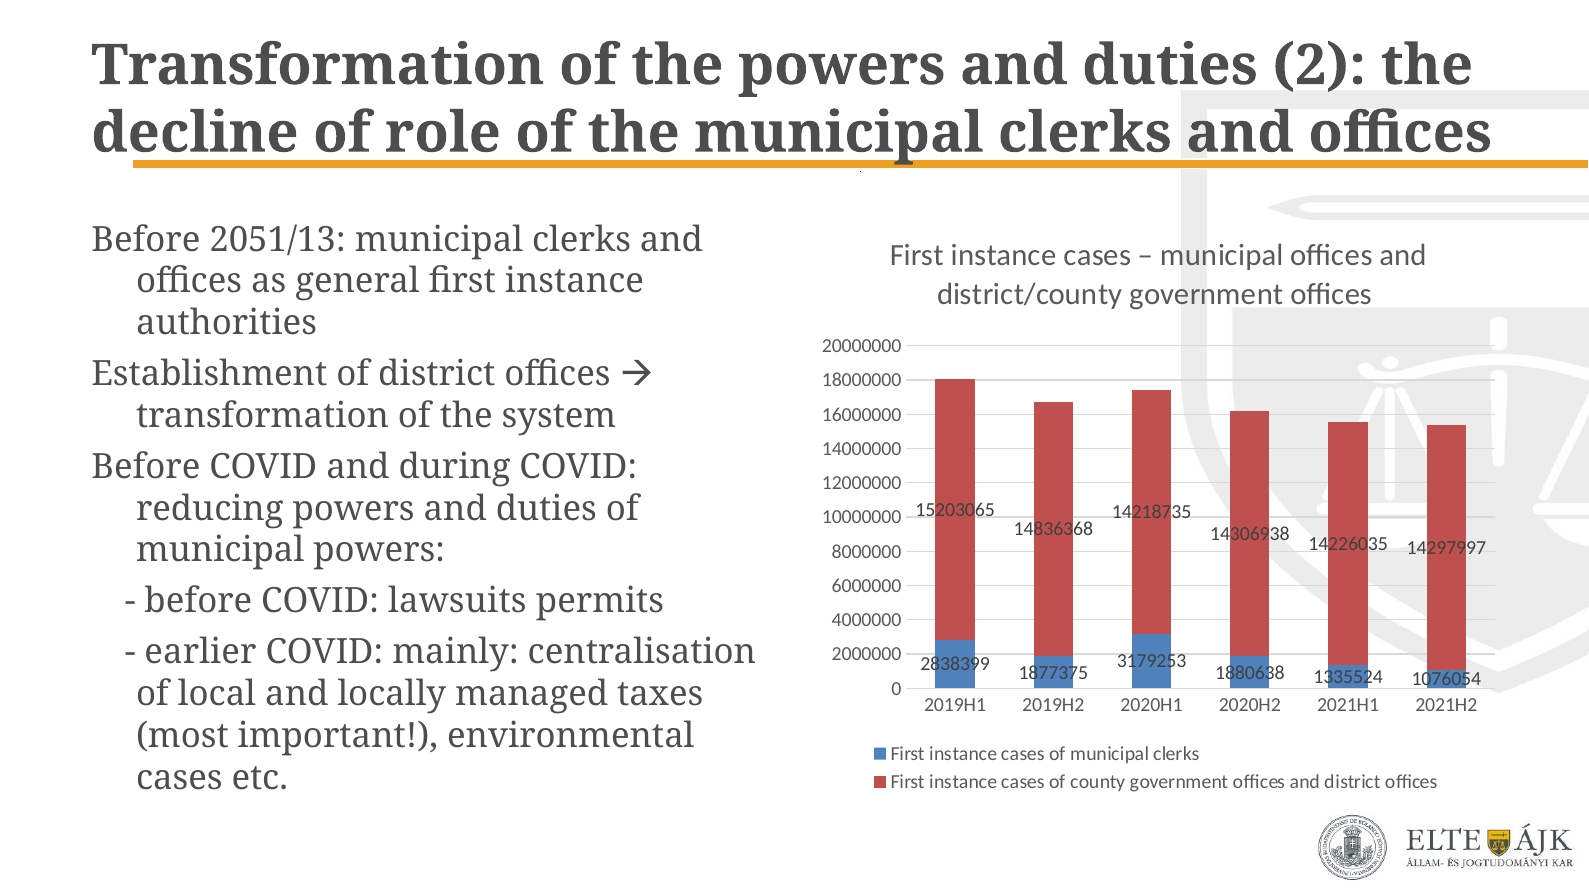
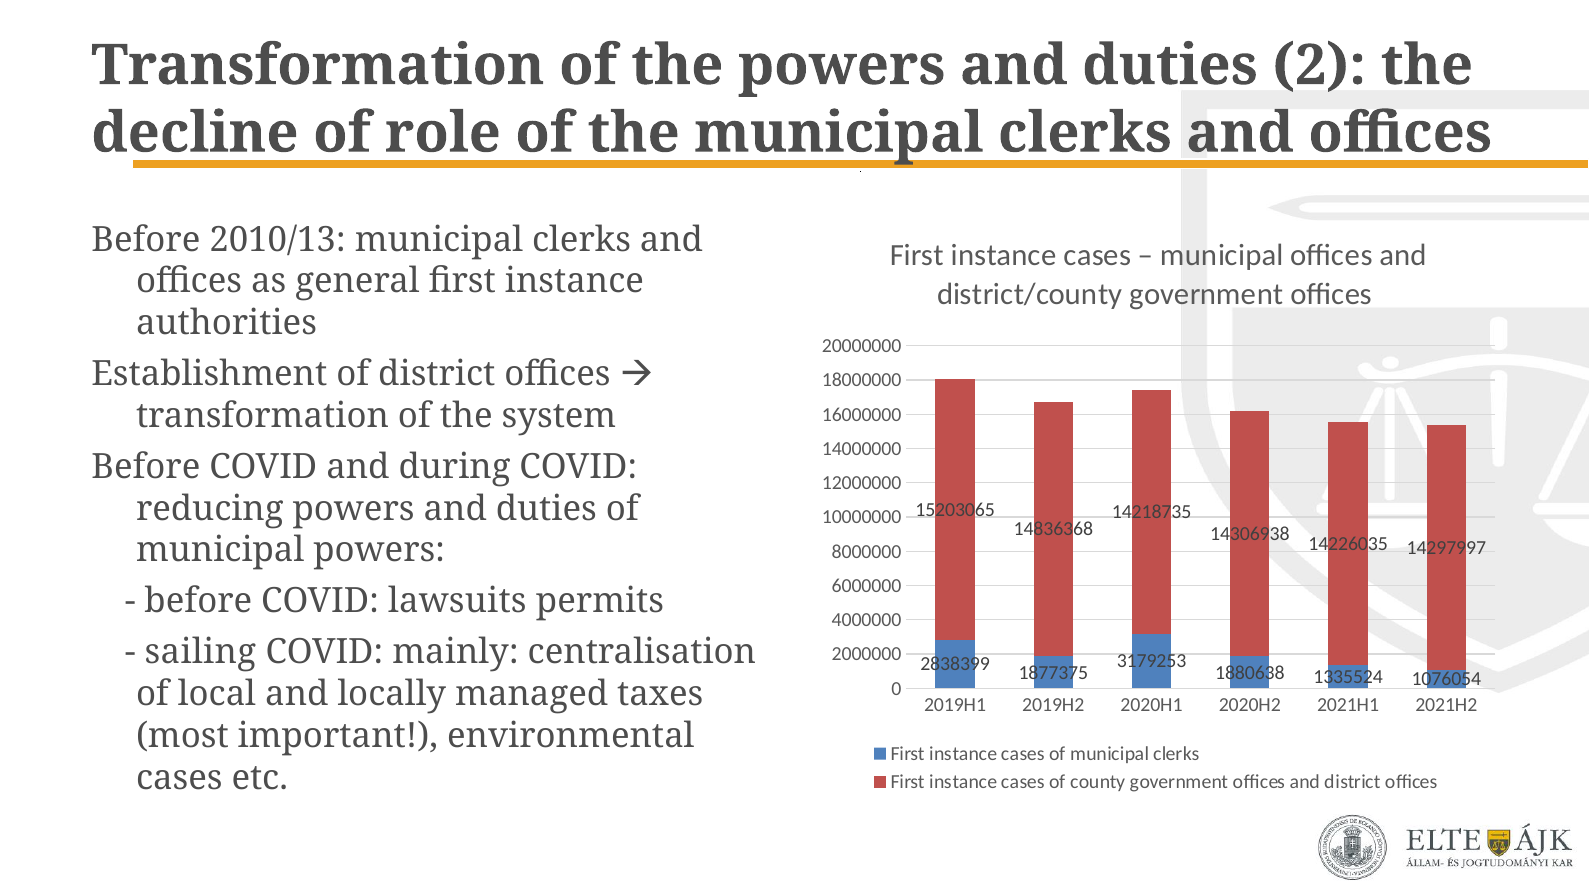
2051/13: 2051/13 -> 2010/13 (278, 240)
earlier: earlier -> sailing (200, 652)
